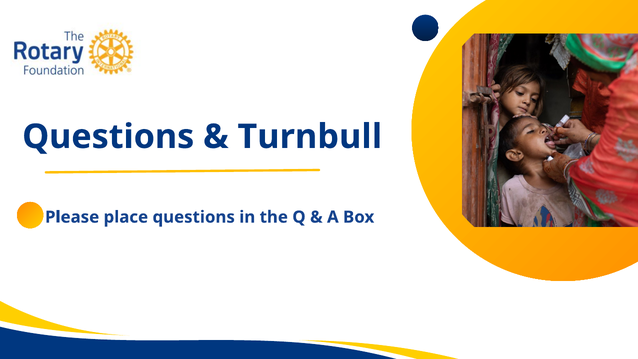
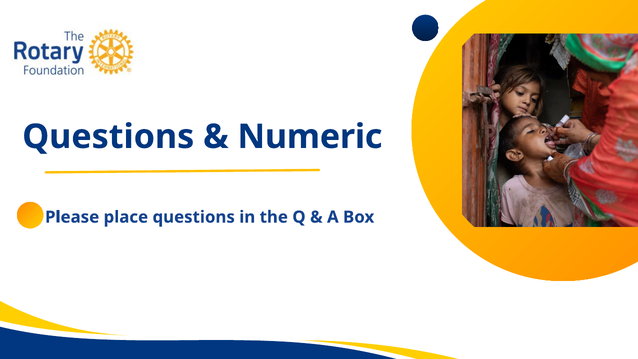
Turnbull: Turnbull -> Numeric (310, 137)
